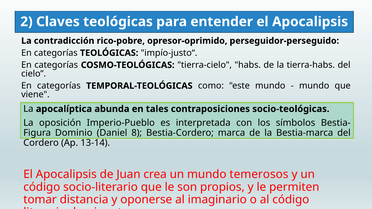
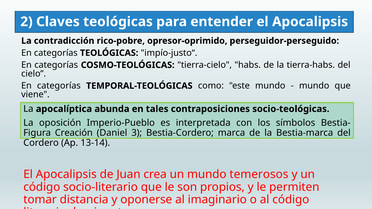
Dominio: Dominio -> Creación (74, 133)
8: 8 -> 3 (137, 133)
